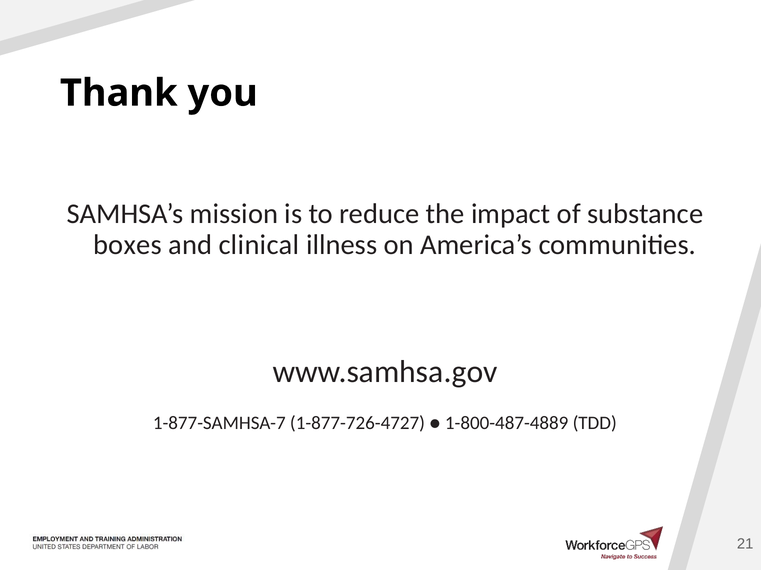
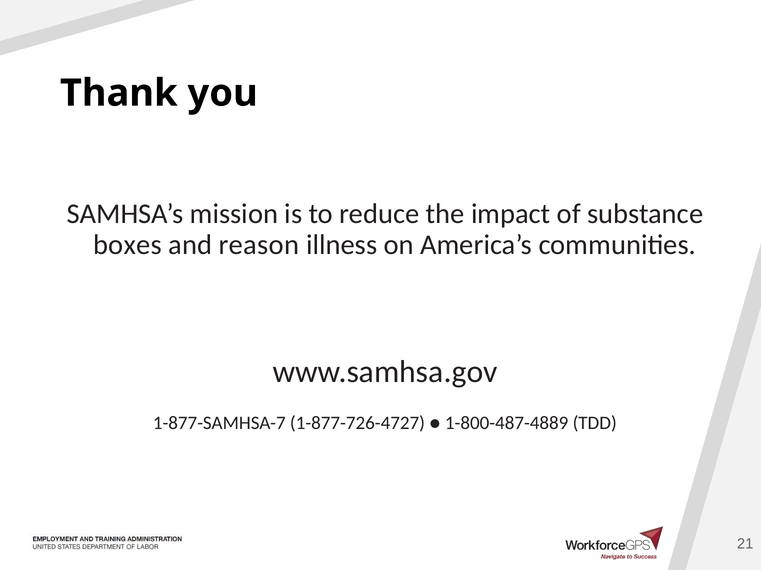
clinical: clinical -> reason (259, 245)
